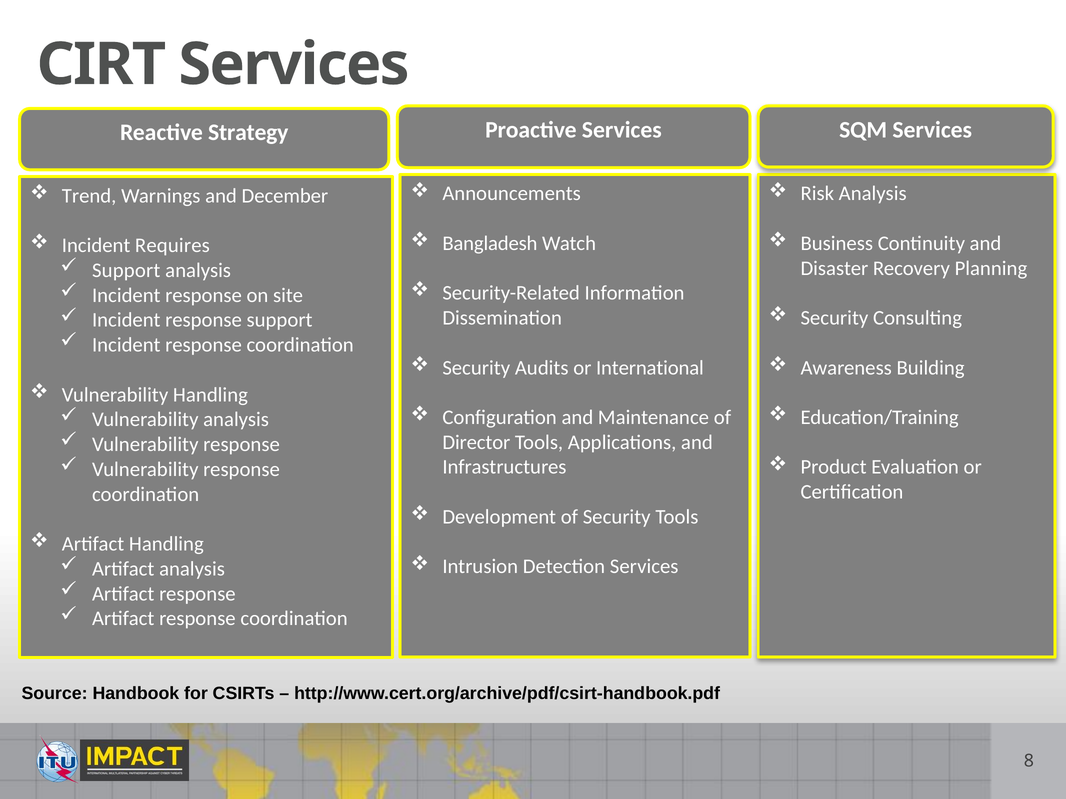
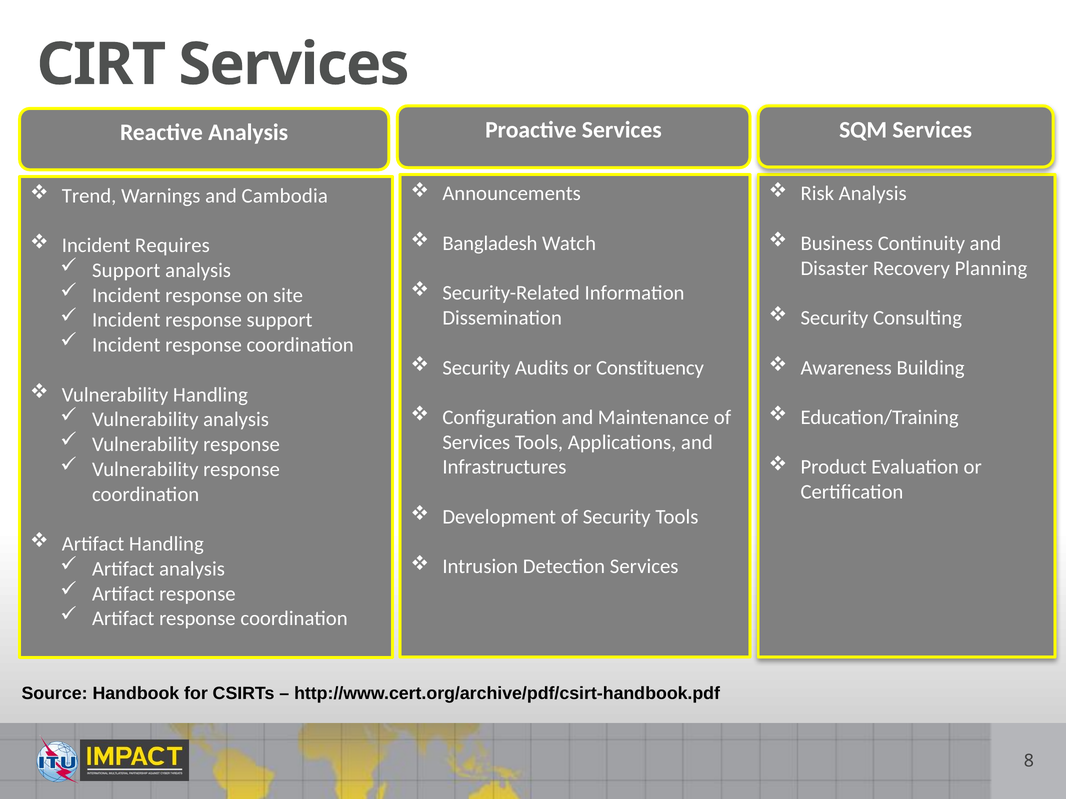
Reactive Strategy: Strategy -> Analysis (248, 133)
December: December -> Cambodia (285, 196)
International: International -> Constituency (650, 368)
Director: Director -> Services (476, 443)
